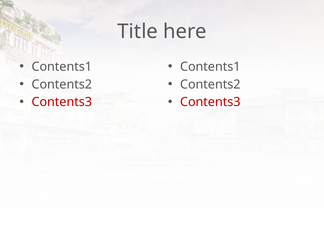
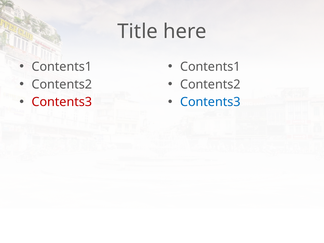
Contents3 colour: red -> blue (210, 102)
